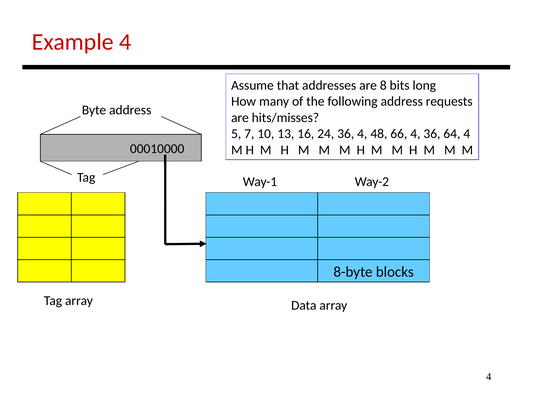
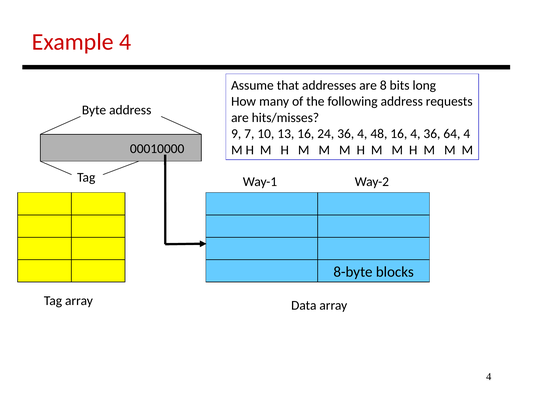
5: 5 -> 9 (236, 134)
48 66: 66 -> 16 (399, 134)
